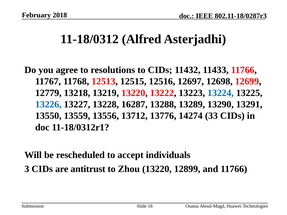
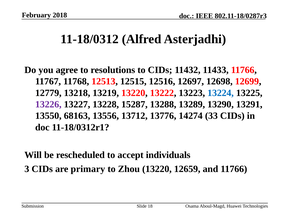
13226 colour: blue -> purple (48, 104)
16287: 16287 -> 15287 (134, 104)
13559: 13559 -> 68163 (77, 116)
antitrust: antitrust -> primary (88, 169)
12899: 12899 -> 12659 (187, 169)
